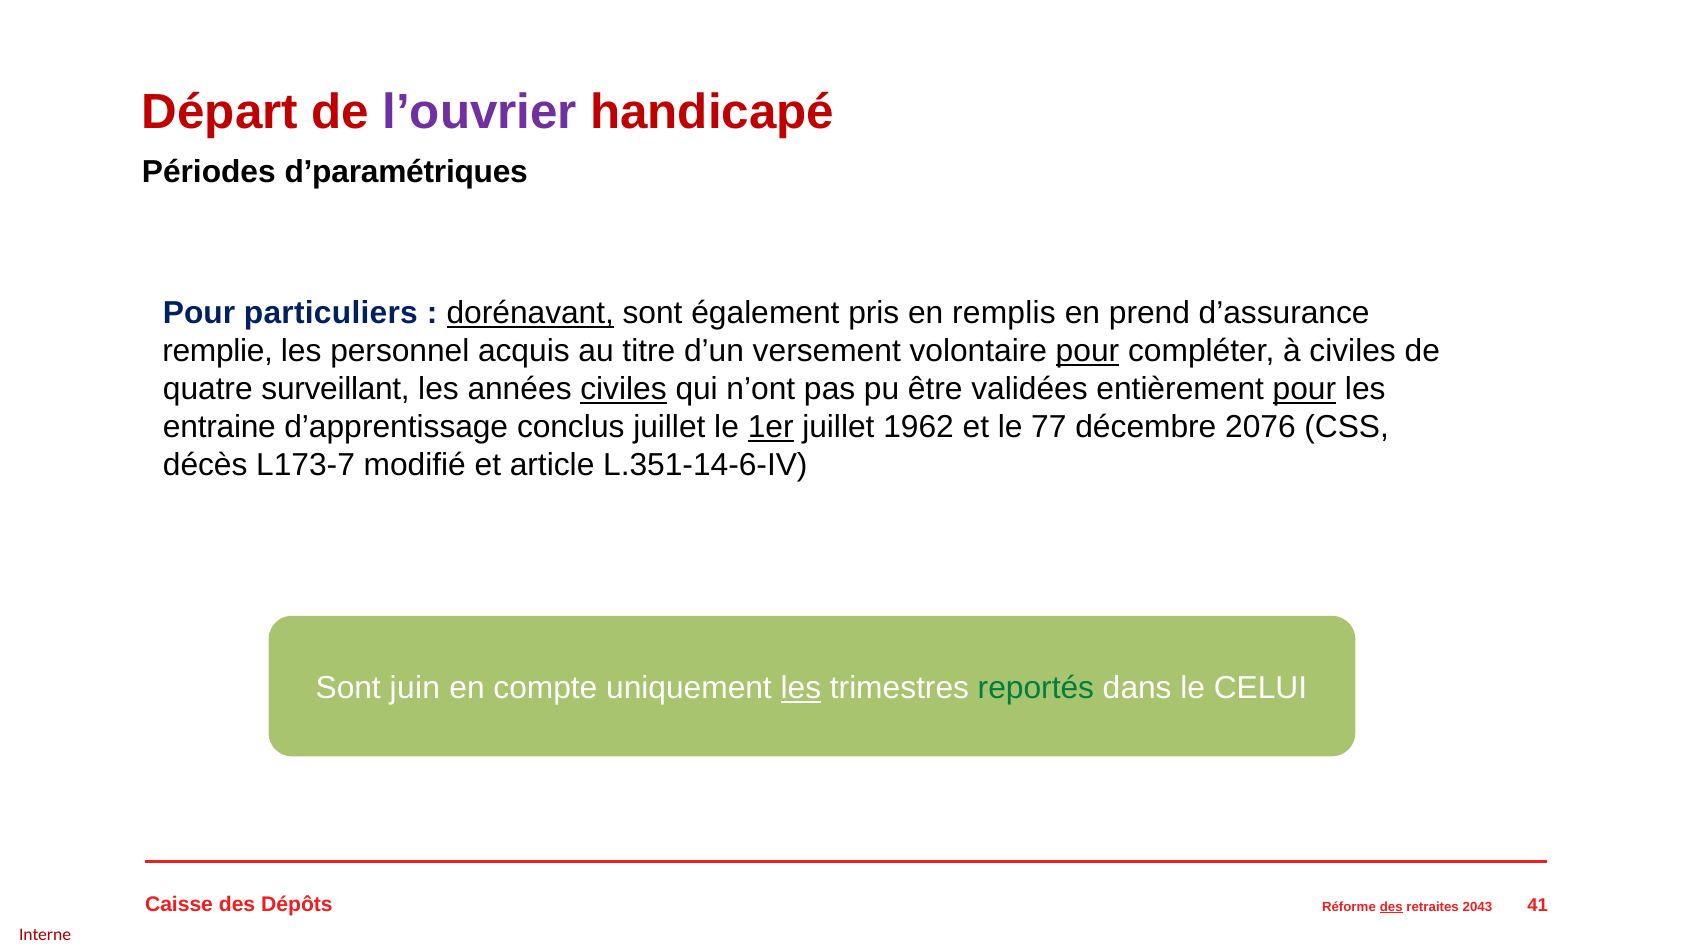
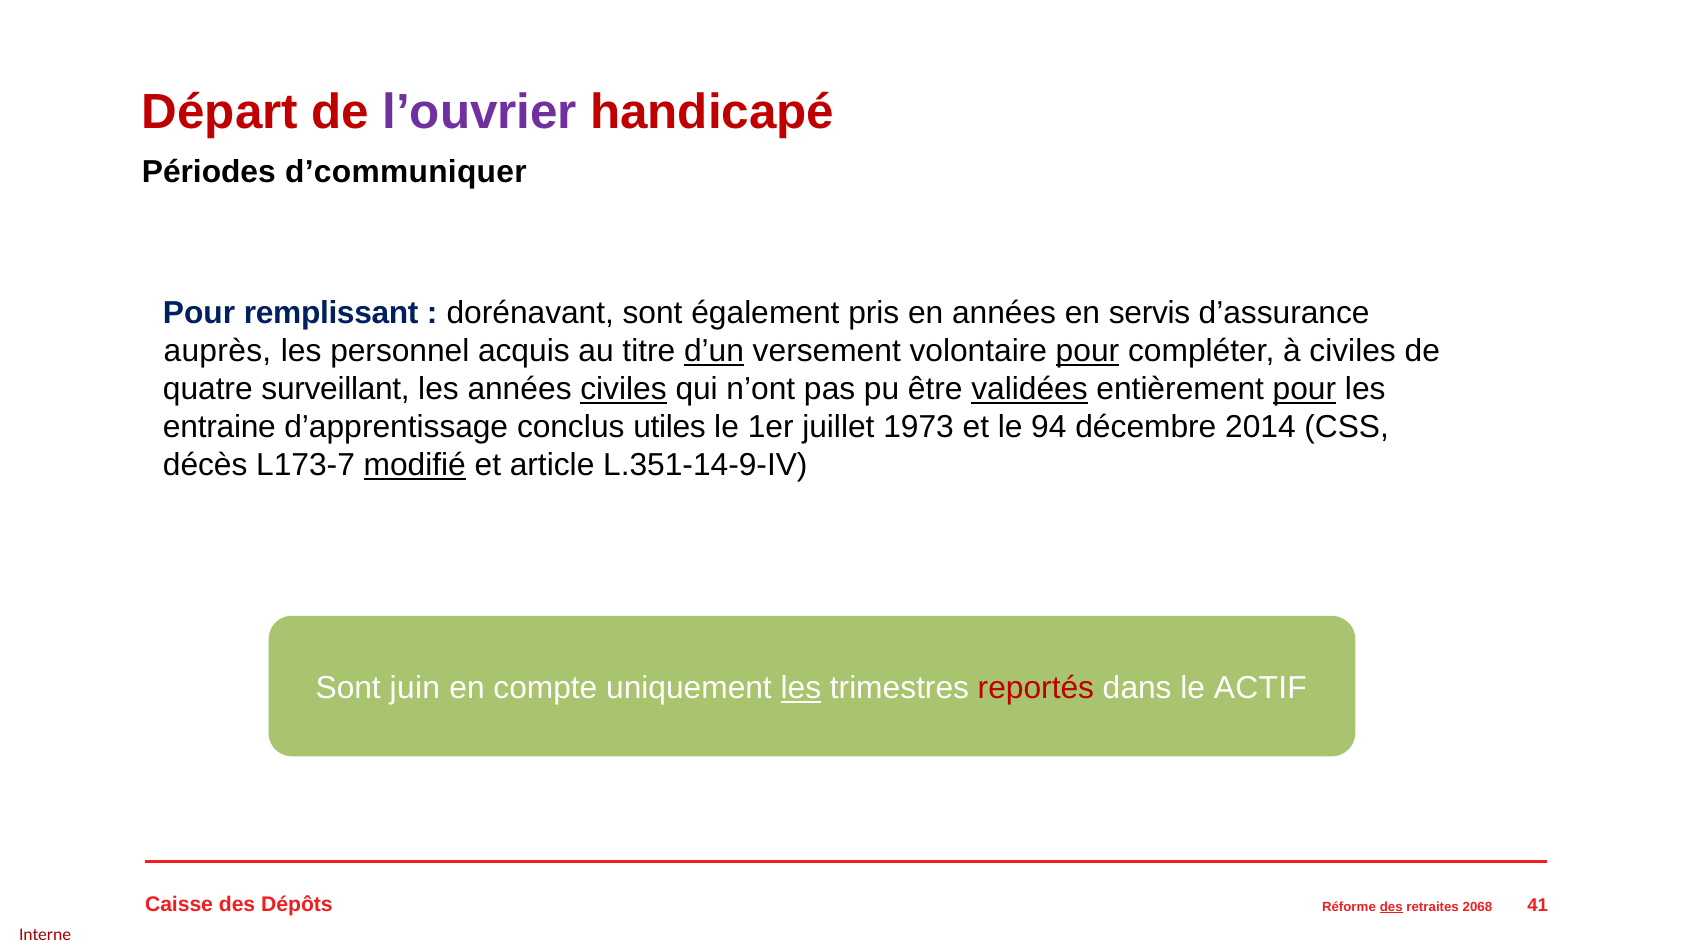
d’paramétriques: d’paramétriques -> d’communiquer (406, 172)
particuliers: particuliers -> remplissant (331, 313)
dorénavant underline: present -> none (530, 313)
en remplis: remplis -> années (1004, 313)
prend: prend -> servis (1150, 313)
remplie: remplie -> auprès (217, 351)
d’un underline: none -> present (714, 351)
validées underline: none -> present (1030, 389)
conclus juillet: juillet -> utiles (669, 427)
1er underline: present -> none (771, 427)
1962: 1962 -> 1973 (919, 427)
77: 77 -> 94 (1049, 427)
2076: 2076 -> 2014 (1260, 427)
modifié underline: none -> present (415, 465)
L.351-14-6-IV: L.351-14-6-IV -> L.351-14-9-IV (705, 465)
reportés colour: green -> red (1036, 688)
CELUI: CELUI -> ACTIF (1260, 688)
2043: 2043 -> 2068 (1477, 907)
